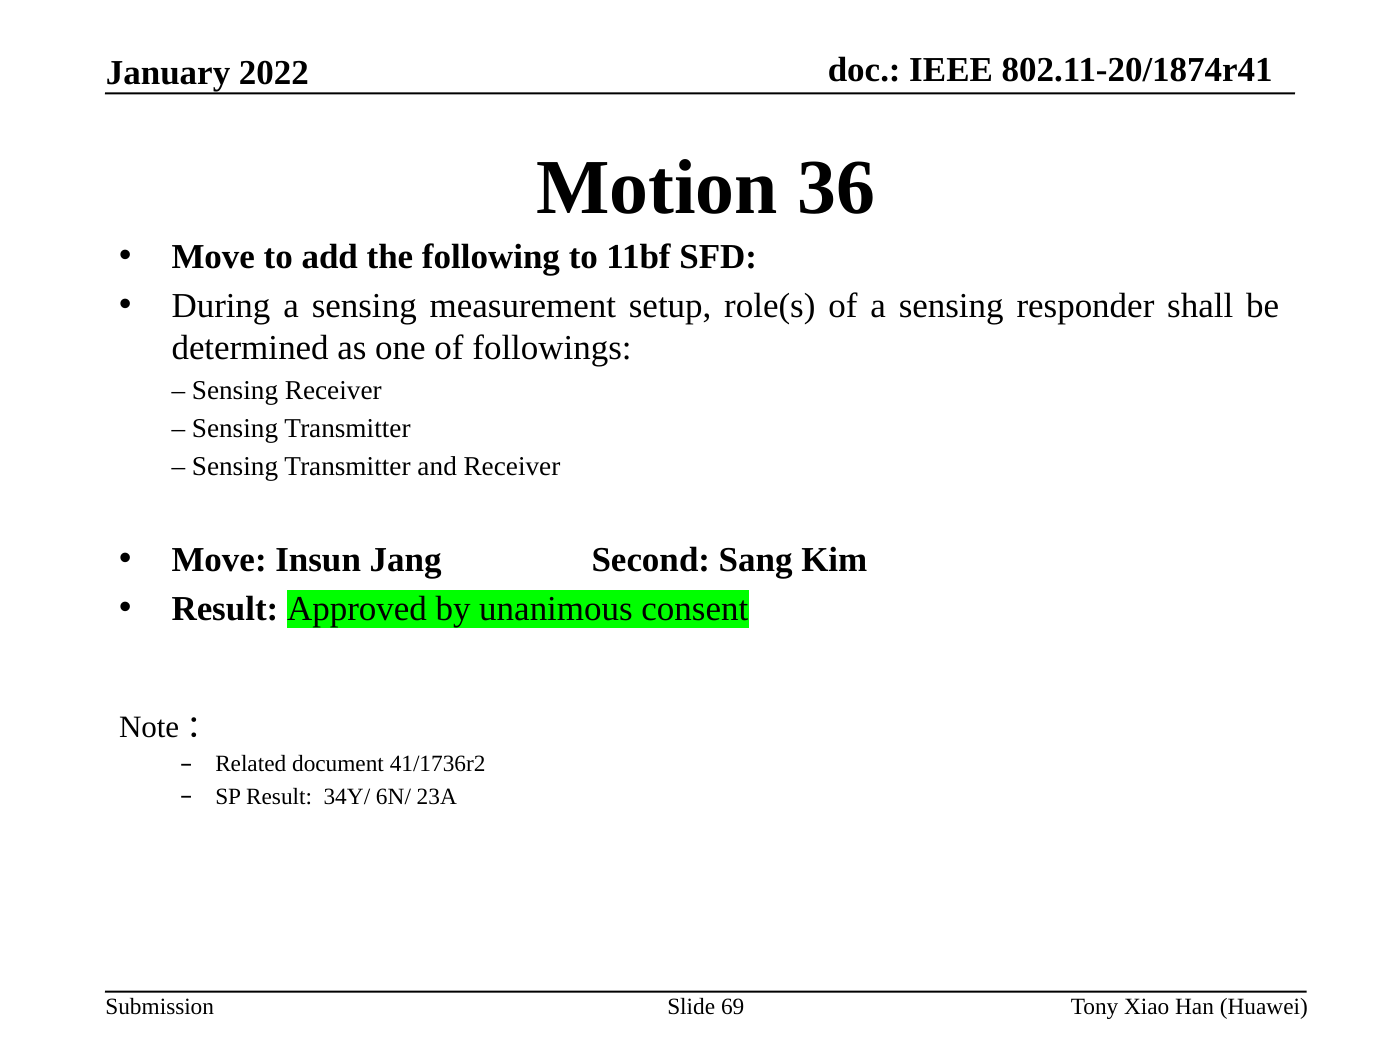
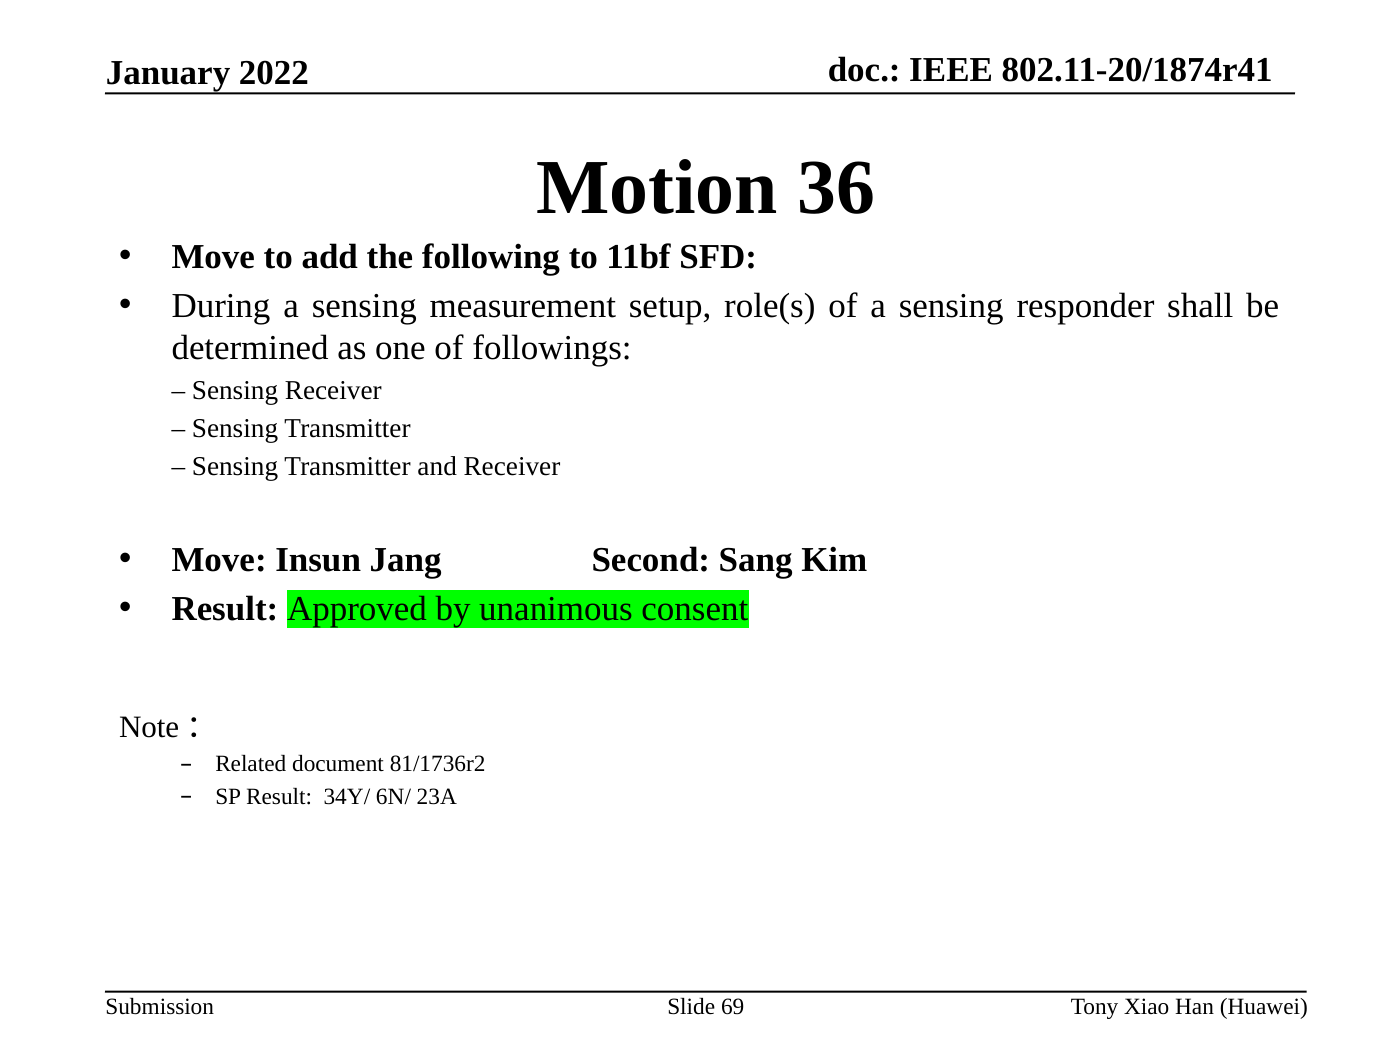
41/1736r2: 41/1736r2 -> 81/1736r2 (438, 764)
